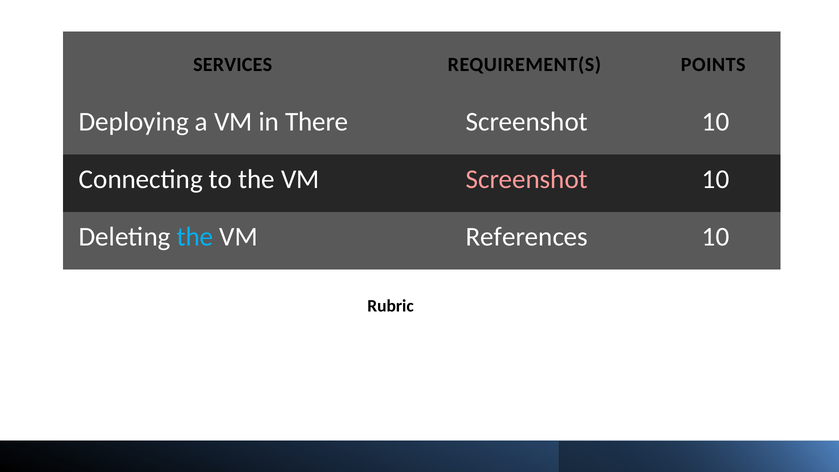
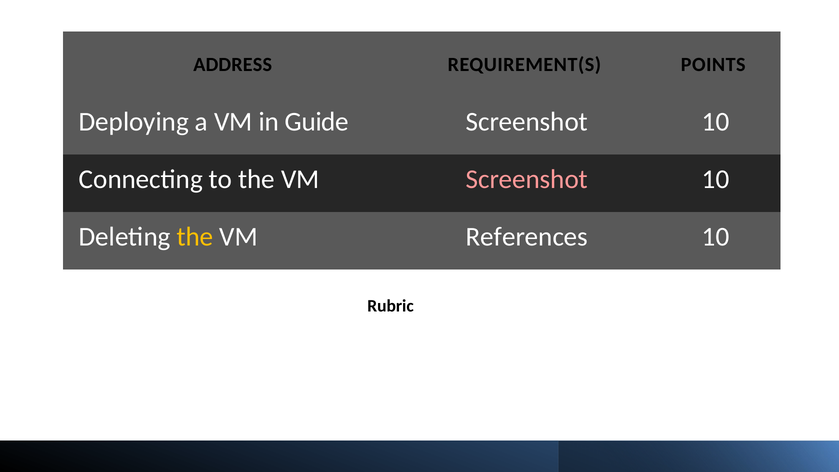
SERVICES: SERVICES -> ADDRESS (233, 65)
There: There -> Guide (317, 122)
the colour: light blue -> yellow (195, 237)
